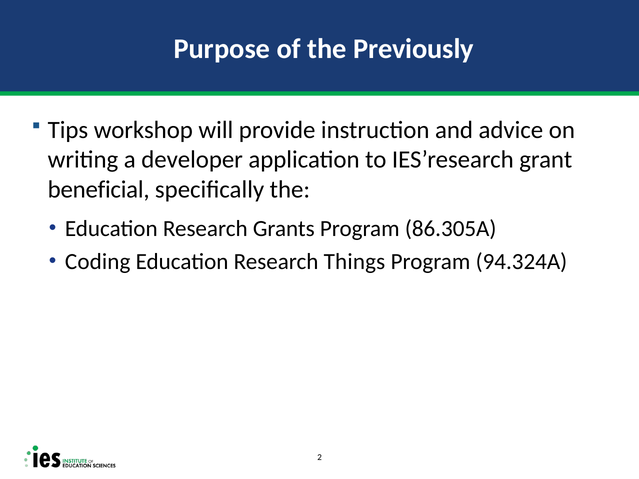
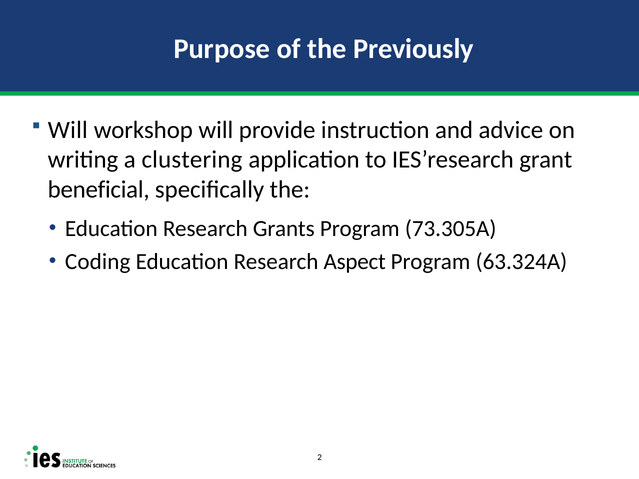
Tips: Tips -> Will (68, 130)
developer: developer -> clustering (192, 160)
86.305A: 86.305A -> 73.305A (451, 229)
Things: Things -> Aspect (355, 262)
94.324A: 94.324A -> 63.324A (521, 262)
